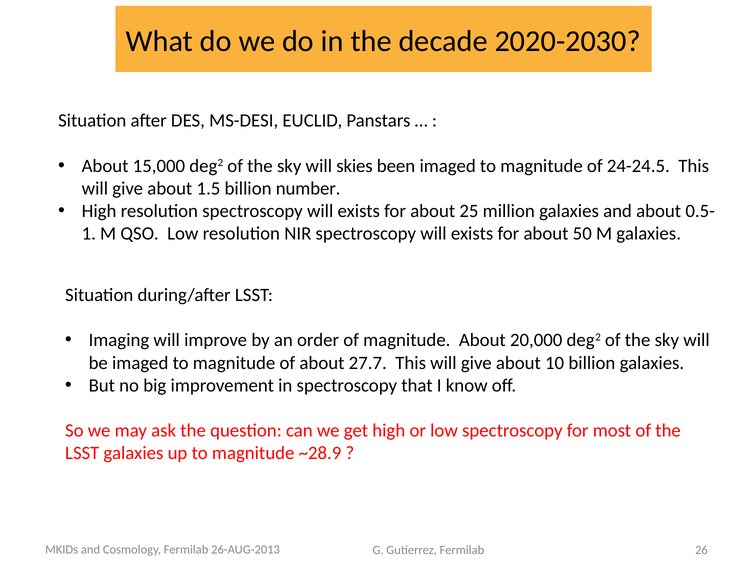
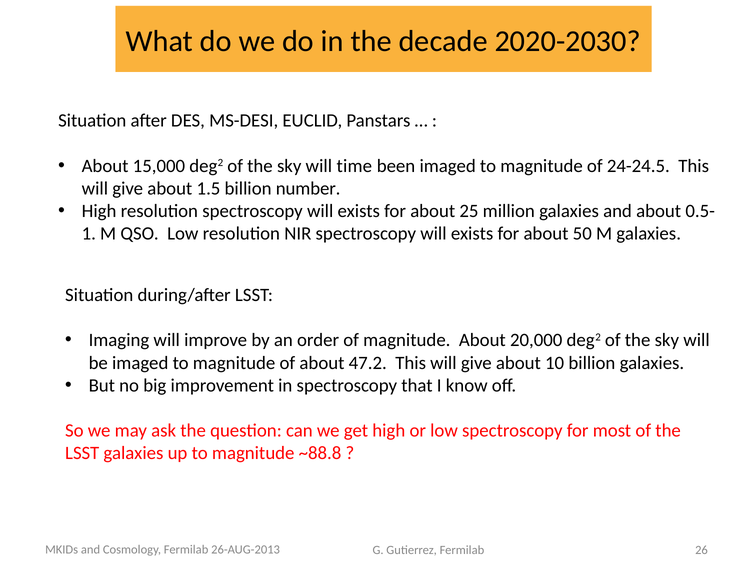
skies: skies -> time (354, 166)
27.7: 27.7 -> 47.2 (368, 363)
~28.9: ~28.9 -> ~88.8 (320, 453)
